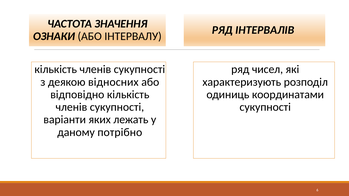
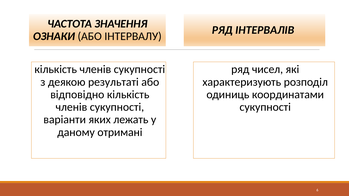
відносних: відносних -> результаті (113, 82)
потрібно: потрібно -> отримані (120, 132)
